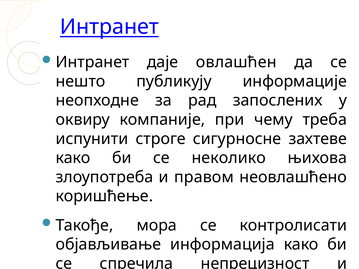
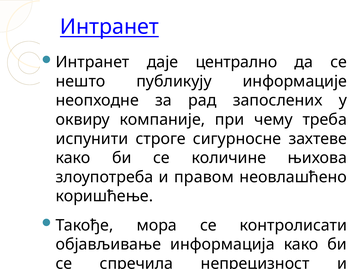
овлашћен: овлашћен -> централно (236, 62)
неколико: неколико -> количине (229, 158)
